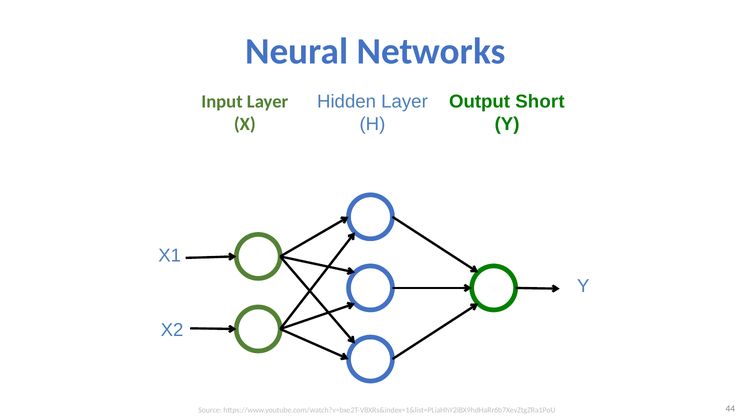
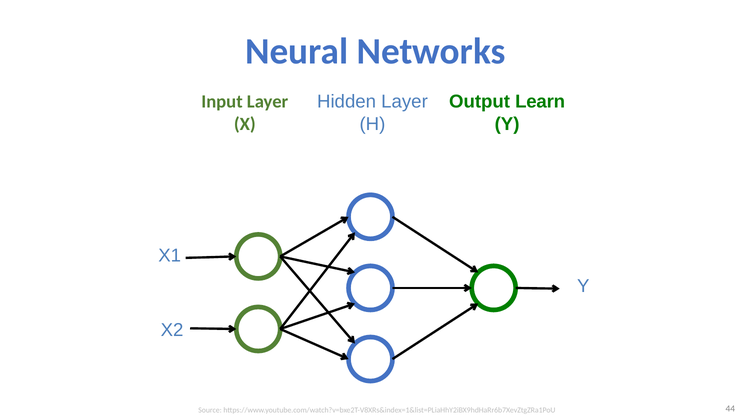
Short: Short -> Learn (540, 102)
